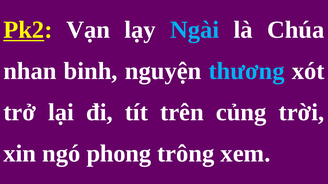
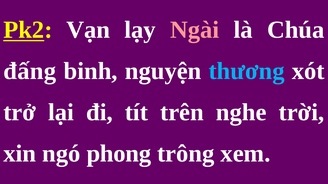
Ngài colour: light blue -> pink (195, 30)
nhan: nhan -> đấng (30, 71)
củng: củng -> nghe (241, 113)
